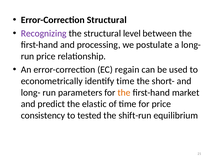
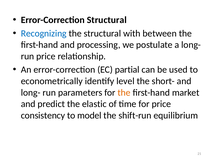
Recognizing colour: purple -> blue (44, 33)
level: level -> with (132, 33)
regain: regain -> partial (127, 69)
identify time: time -> level (125, 81)
tested: tested -> model (89, 115)
